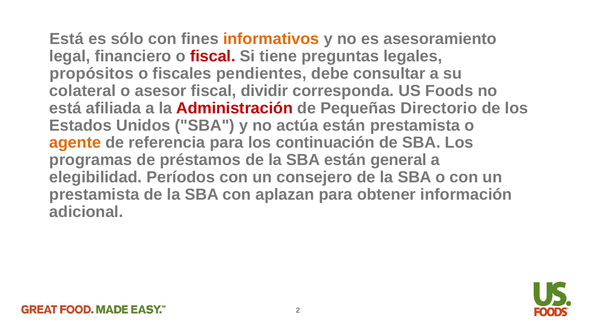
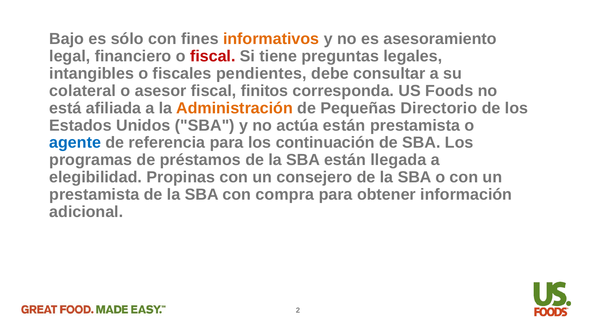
Está: Está -> Bajo (67, 39)
propósitos: propósitos -> intangibles (92, 73)
dividir: dividir -> finitos (264, 91)
Administración colour: red -> orange (234, 108)
agente colour: orange -> blue (75, 143)
general: general -> llegada (398, 160)
Períodos: Períodos -> Propinas (181, 177)
aplazan: aplazan -> compra (285, 195)
